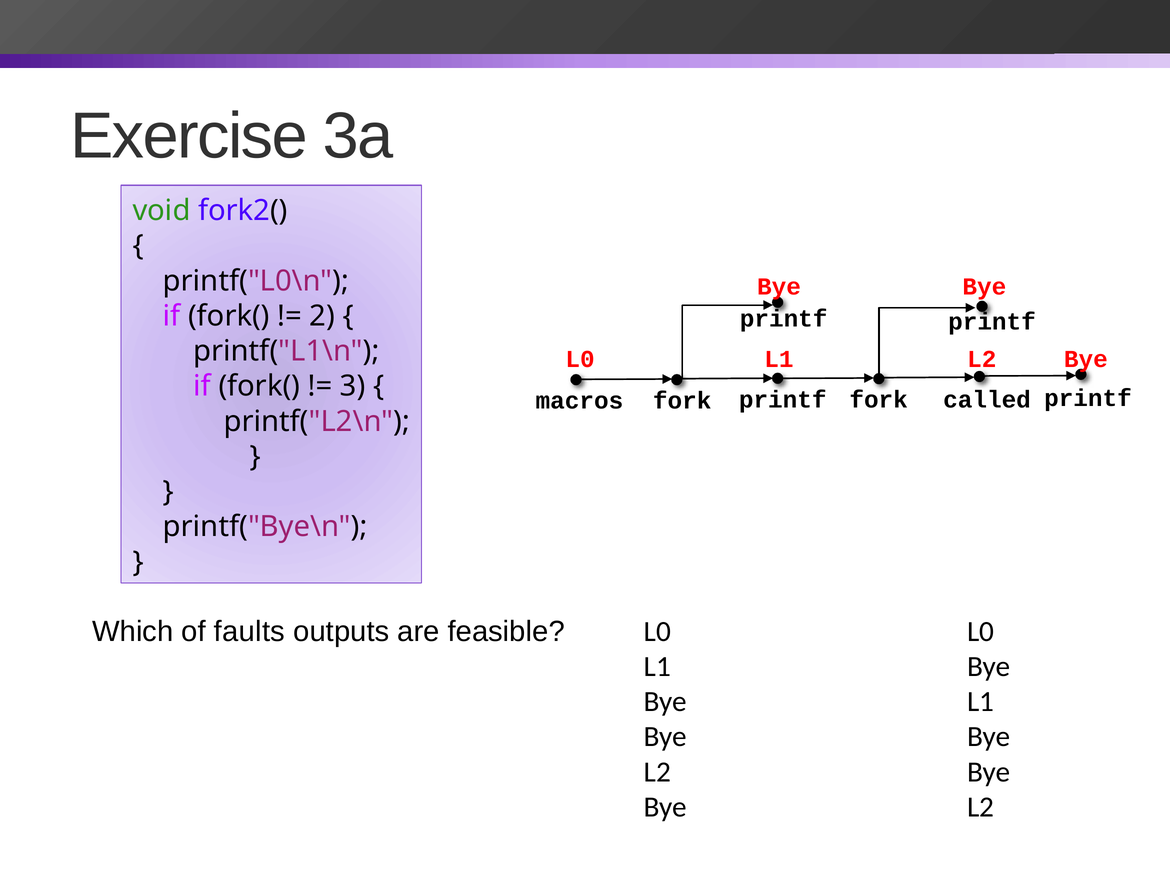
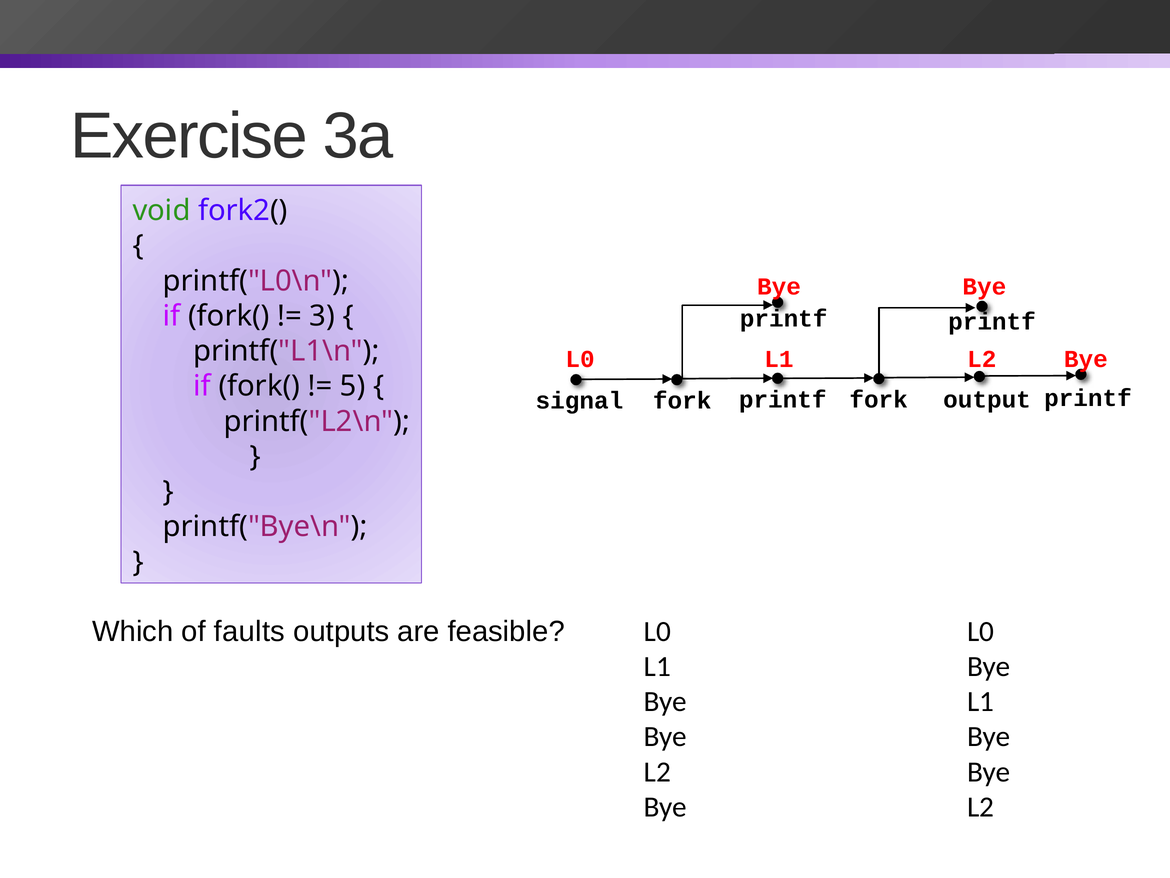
2: 2 -> 3 (322, 316)
3: 3 -> 5 (353, 386)
called: called -> output (987, 399)
macros: macros -> signal (579, 401)
